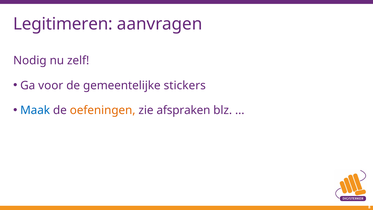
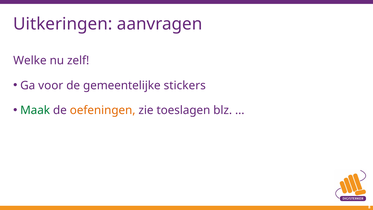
Legitimeren: Legitimeren -> Uitkeringen (63, 24)
Nodig: Nodig -> Welke (30, 61)
Maak colour: blue -> green (35, 110)
afspraken: afspraken -> toeslagen (183, 110)
